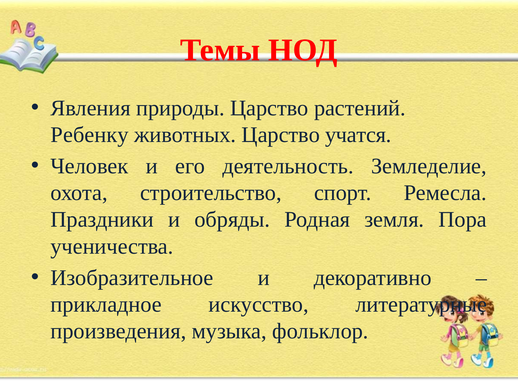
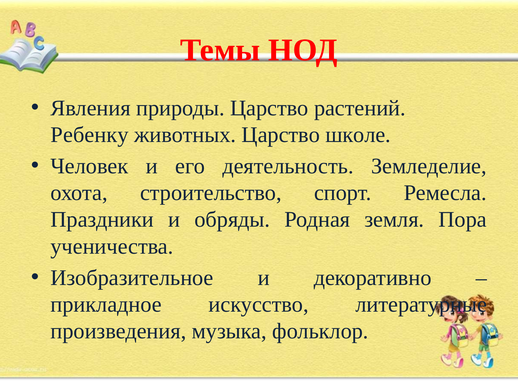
учатся: учатся -> школе (358, 135)
